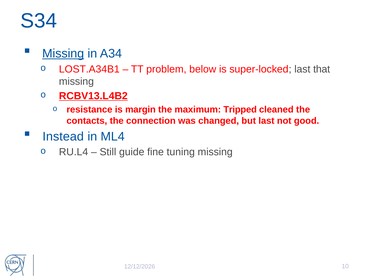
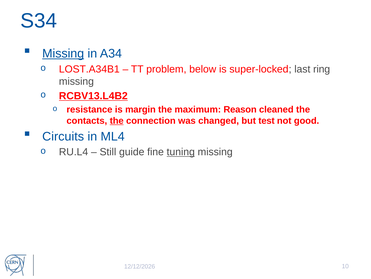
that: that -> ring (322, 69)
Tripped: Tripped -> Reason (240, 109)
the underline: none -> present (117, 120)
but last: last -> test (267, 120)
Instead: Instead -> Circuits (63, 136)
tuning underline: none -> present (181, 152)
